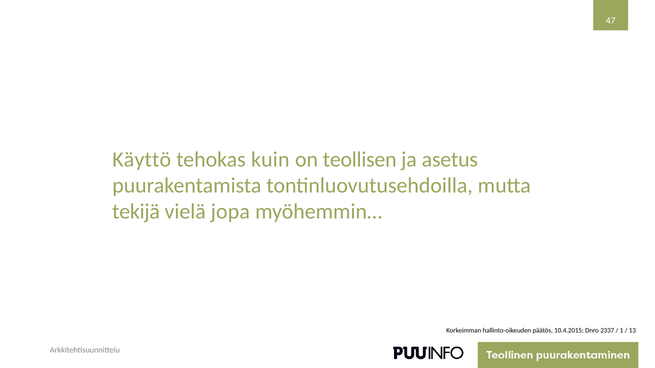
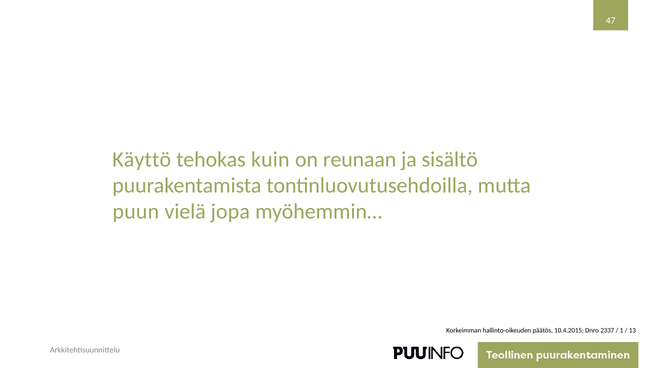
teollisen: teollisen -> reunaan (360, 160)
asetus: asetus -> sisältö (450, 160)
tekijä: tekijä -> puun (136, 212)
